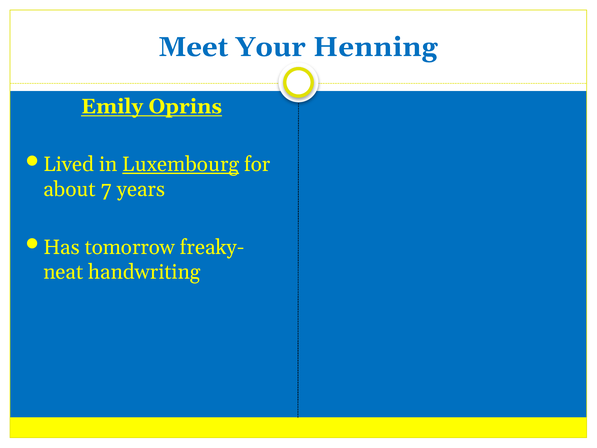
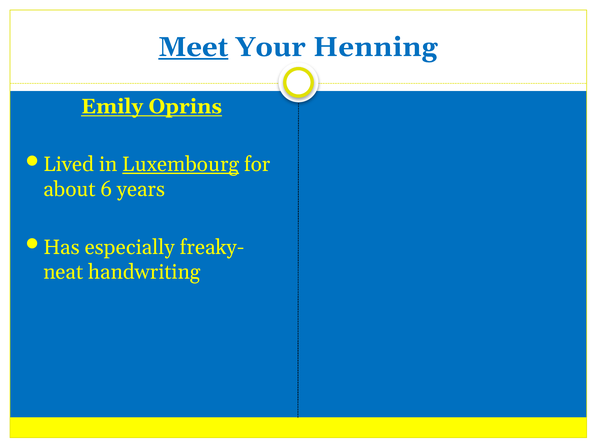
Meet underline: none -> present (193, 47)
7: 7 -> 6 (106, 189)
tomorrow: tomorrow -> especially (130, 247)
